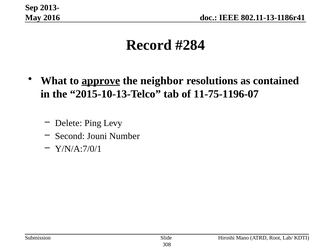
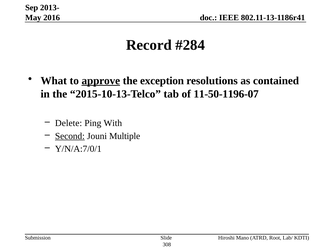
neighbor: neighbor -> exception (162, 81)
11-75-1196-07: 11-75-1196-07 -> 11-50-1196-07 (226, 94)
Levy: Levy -> With (113, 123)
Second underline: none -> present (70, 136)
Number: Number -> Multiple (125, 136)
